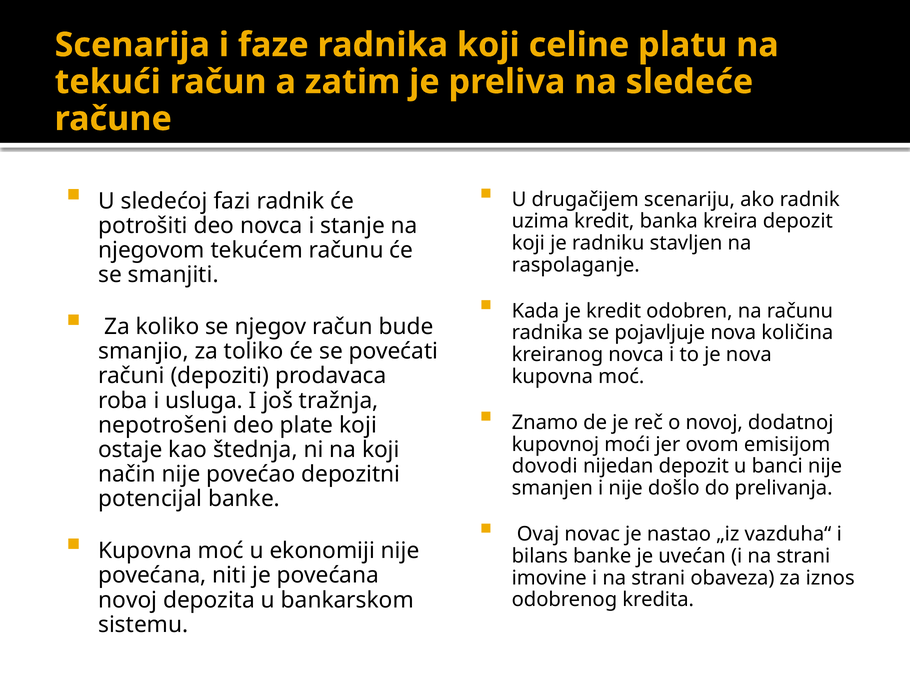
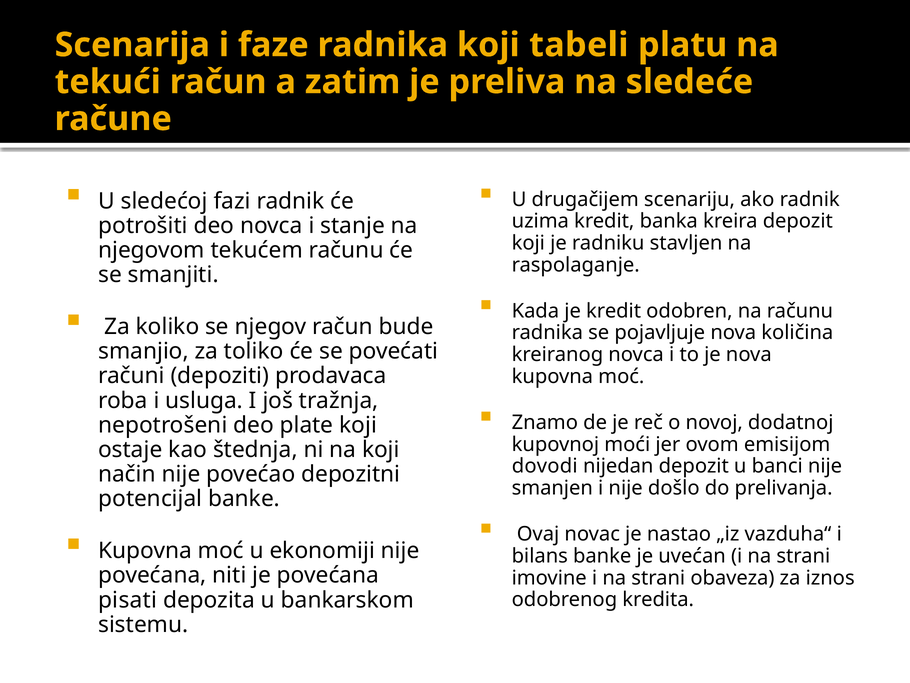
celine: celine -> tabeli (579, 45)
novoj: novoj -> pisati (128, 600)
